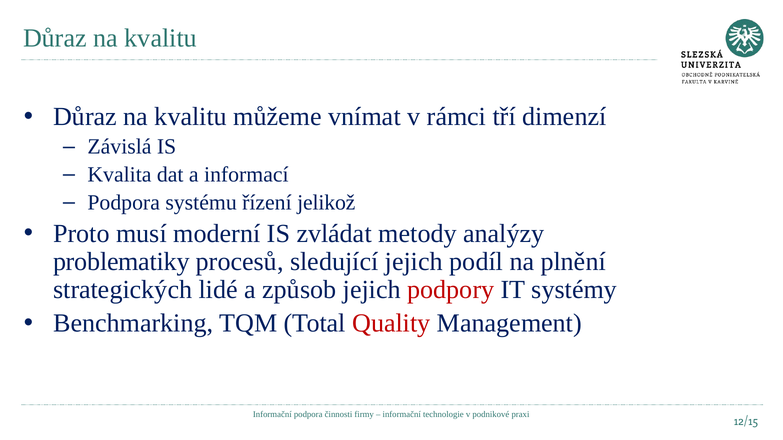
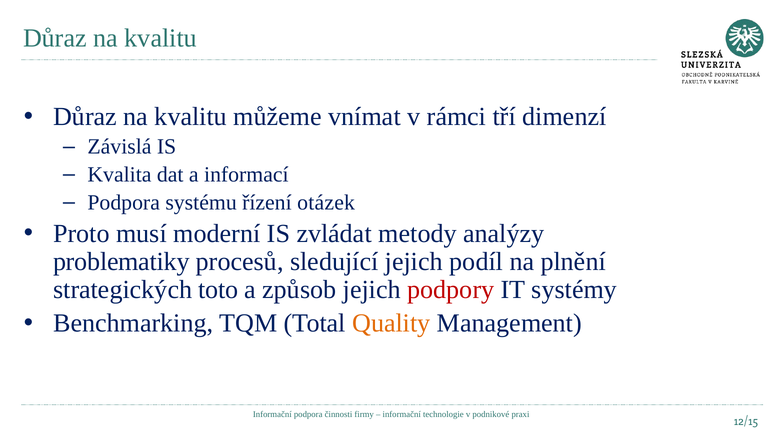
jelikož: jelikož -> otázek (326, 203)
lidé: lidé -> toto (218, 290)
Quality colour: red -> orange (391, 323)
